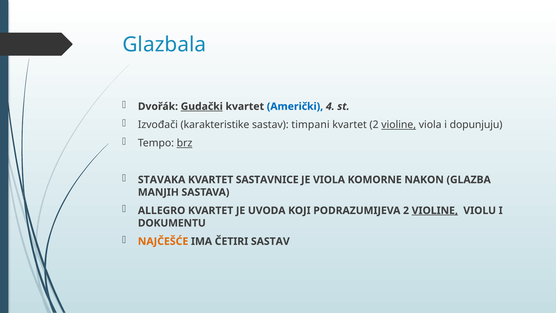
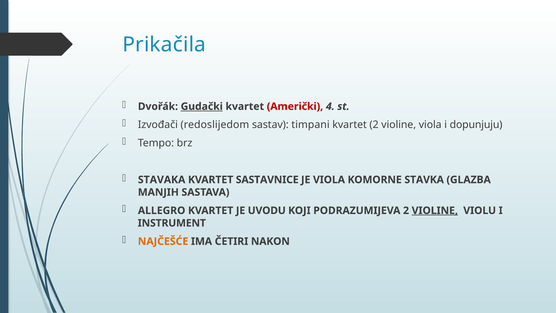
Glazbala: Glazbala -> Prikačila (164, 45)
Američki colour: blue -> red (295, 106)
karakteristike: karakteristike -> redoslijedom (215, 125)
violine underline: present -> none (399, 125)
brz underline: present -> none (185, 143)
NAKON: NAKON -> STAVKA (424, 180)
UVODA: UVODA -> UVODU (267, 210)
DOKUMENTU: DOKUMENTU -> INSTRUMENT (172, 223)
ČETIRI SASTAV: SASTAV -> NAKON (270, 241)
